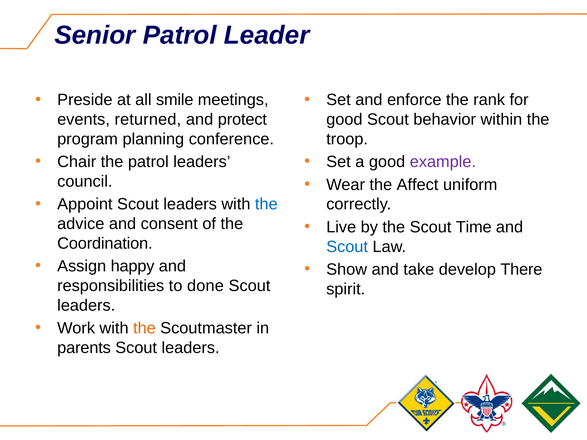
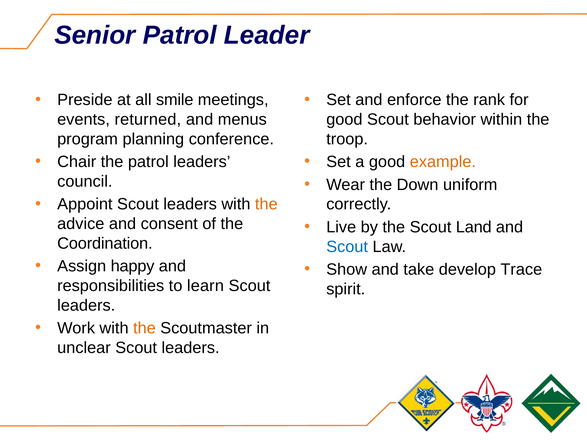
protect: protect -> menus (242, 120)
example colour: purple -> orange (443, 162)
Affect: Affect -> Down (418, 185)
the colour: blue -> orange (266, 204)
Time: Time -> Land (474, 227)
There: There -> Trace (521, 270)
done: done -> learn (205, 286)
parents: parents -> unclear (84, 348)
